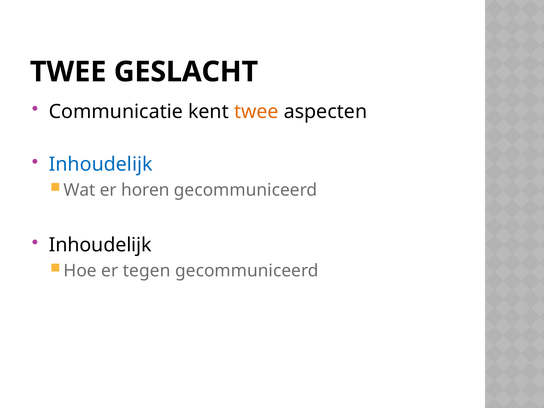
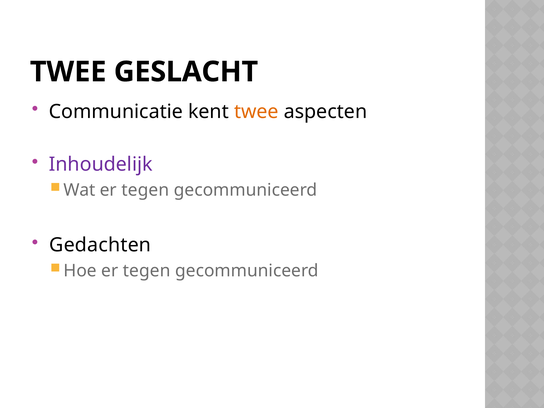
Inhoudelijk colour: blue -> purple (101, 164)
Wat er horen: horen -> tegen (145, 190)
Inhoudelijk: Inhoudelijk -> Gedachten (100, 245)
